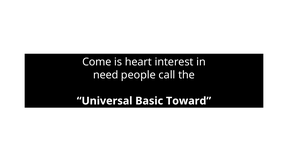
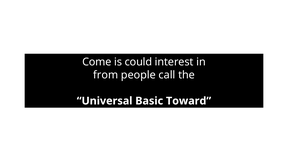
heart: heart -> could (138, 62)
need: need -> from (106, 75)
